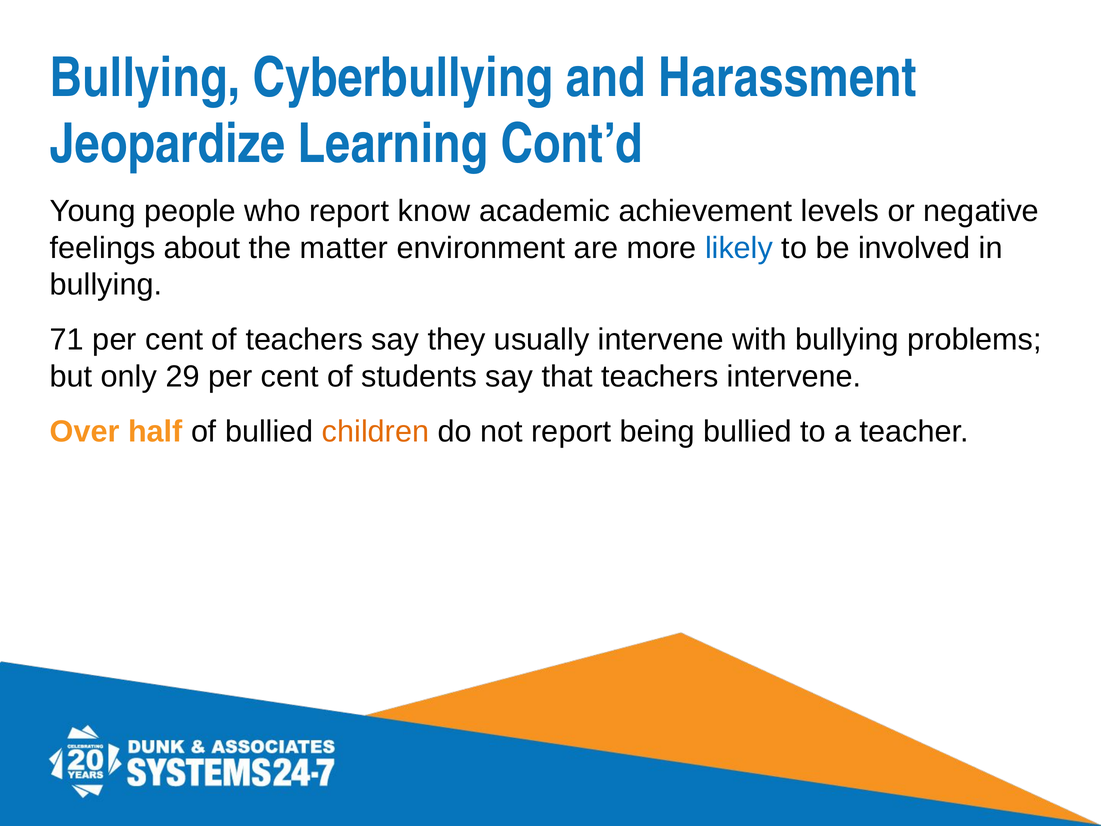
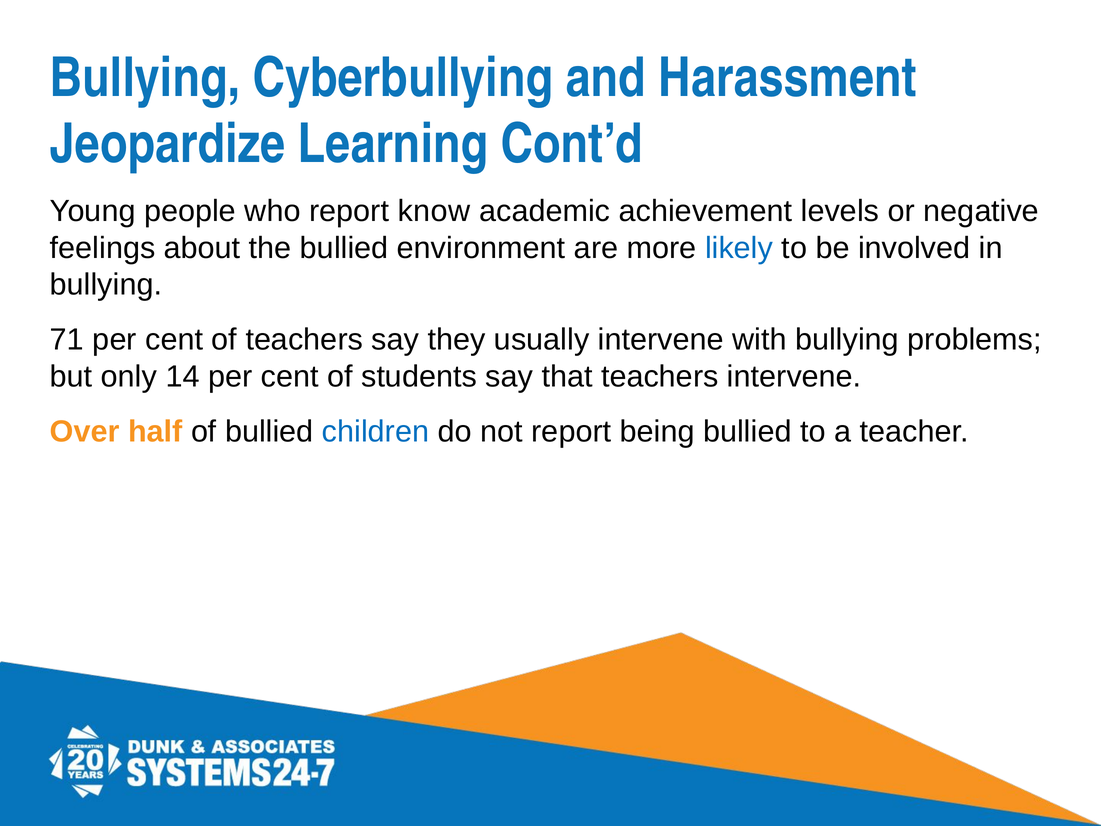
the matter: matter -> bullied (344, 248)
29: 29 -> 14 (183, 376)
children colour: orange -> blue (376, 431)
